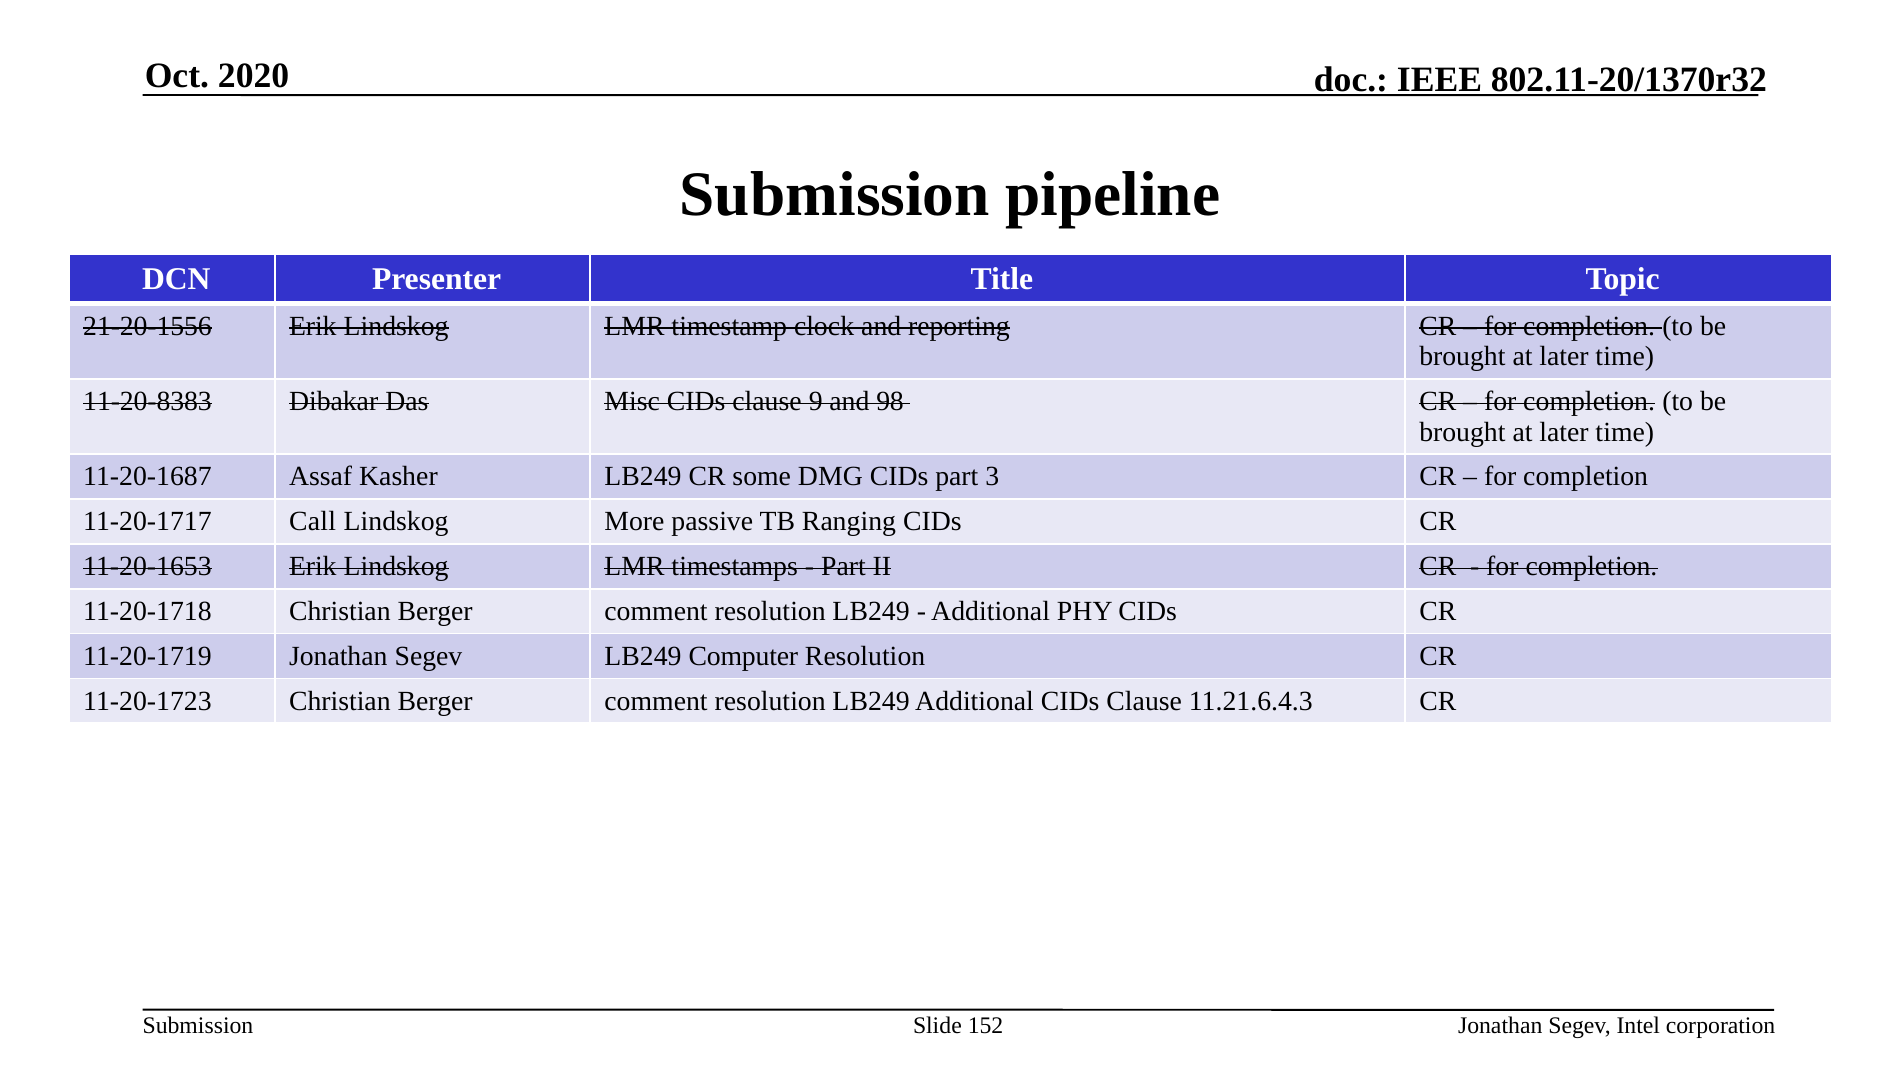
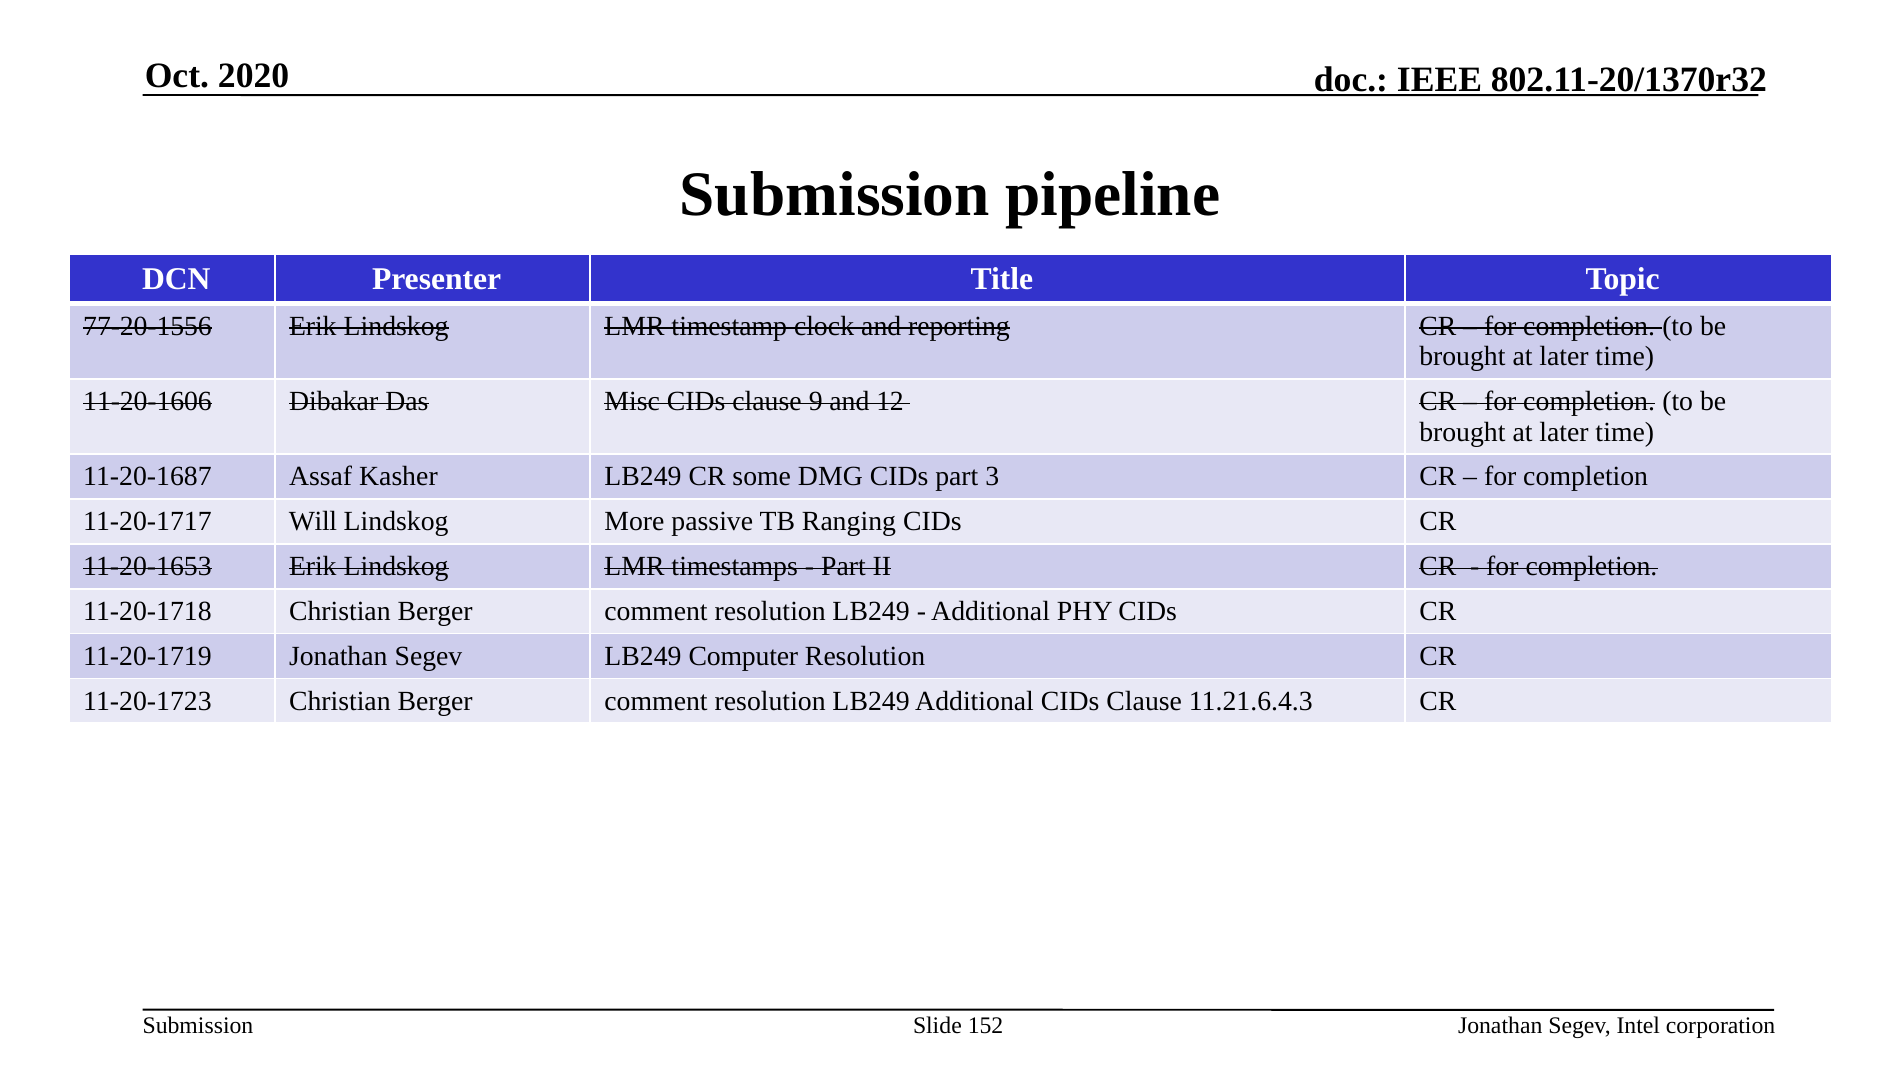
21-20-1556: 21-20-1556 -> 77-20-1556 (148, 326)
11-20-8383: 11-20-8383 -> 11-20-1606 (148, 401)
98: 98 -> 12 (890, 401)
Call: Call -> Will (313, 522)
